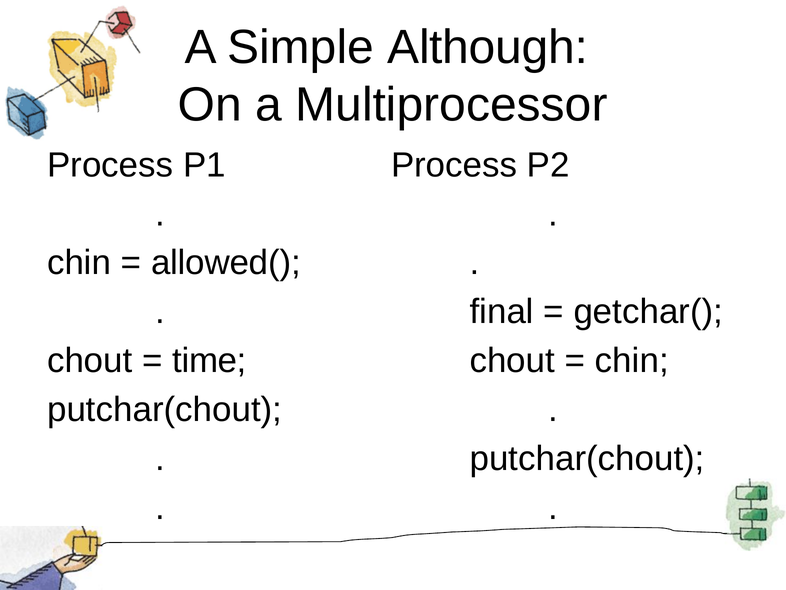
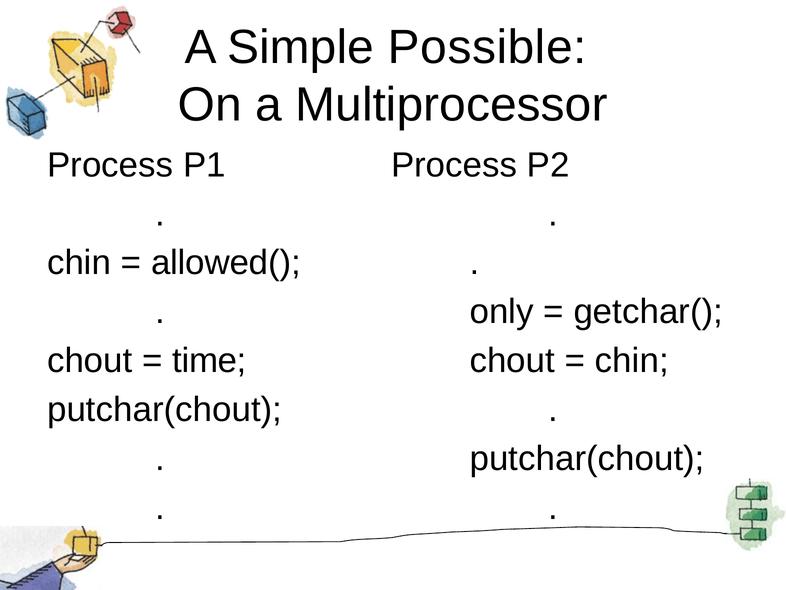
Although: Although -> Possible (487, 47)
final: final -> only (502, 312)
